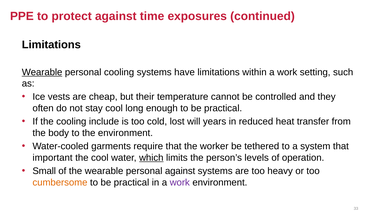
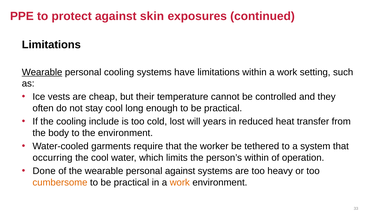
time: time -> skin (152, 16)
important: important -> occurring (53, 158)
which underline: present -> none (151, 158)
person’s levels: levels -> within (257, 158)
Small: Small -> Done (44, 171)
work colour: purple -> orange (180, 182)
